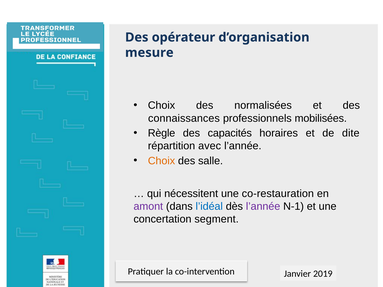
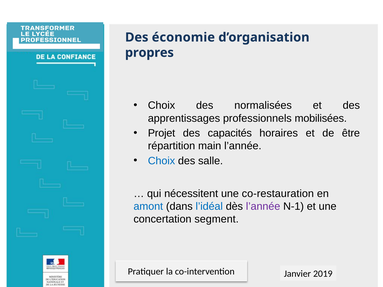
opérateur: opérateur -> économie (183, 37)
mesure: mesure -> propres (149, 53)
connaissances: connaissances -> apprentissages (184, 118)
Règle: Règle -> Projet (162, 133)
dite: dite -> être (351, 133)
avec: avec -> main (210, 146)
Choix colour: orange -> blue (161, 161)
amont colour: purple -> blue (148, 206)
